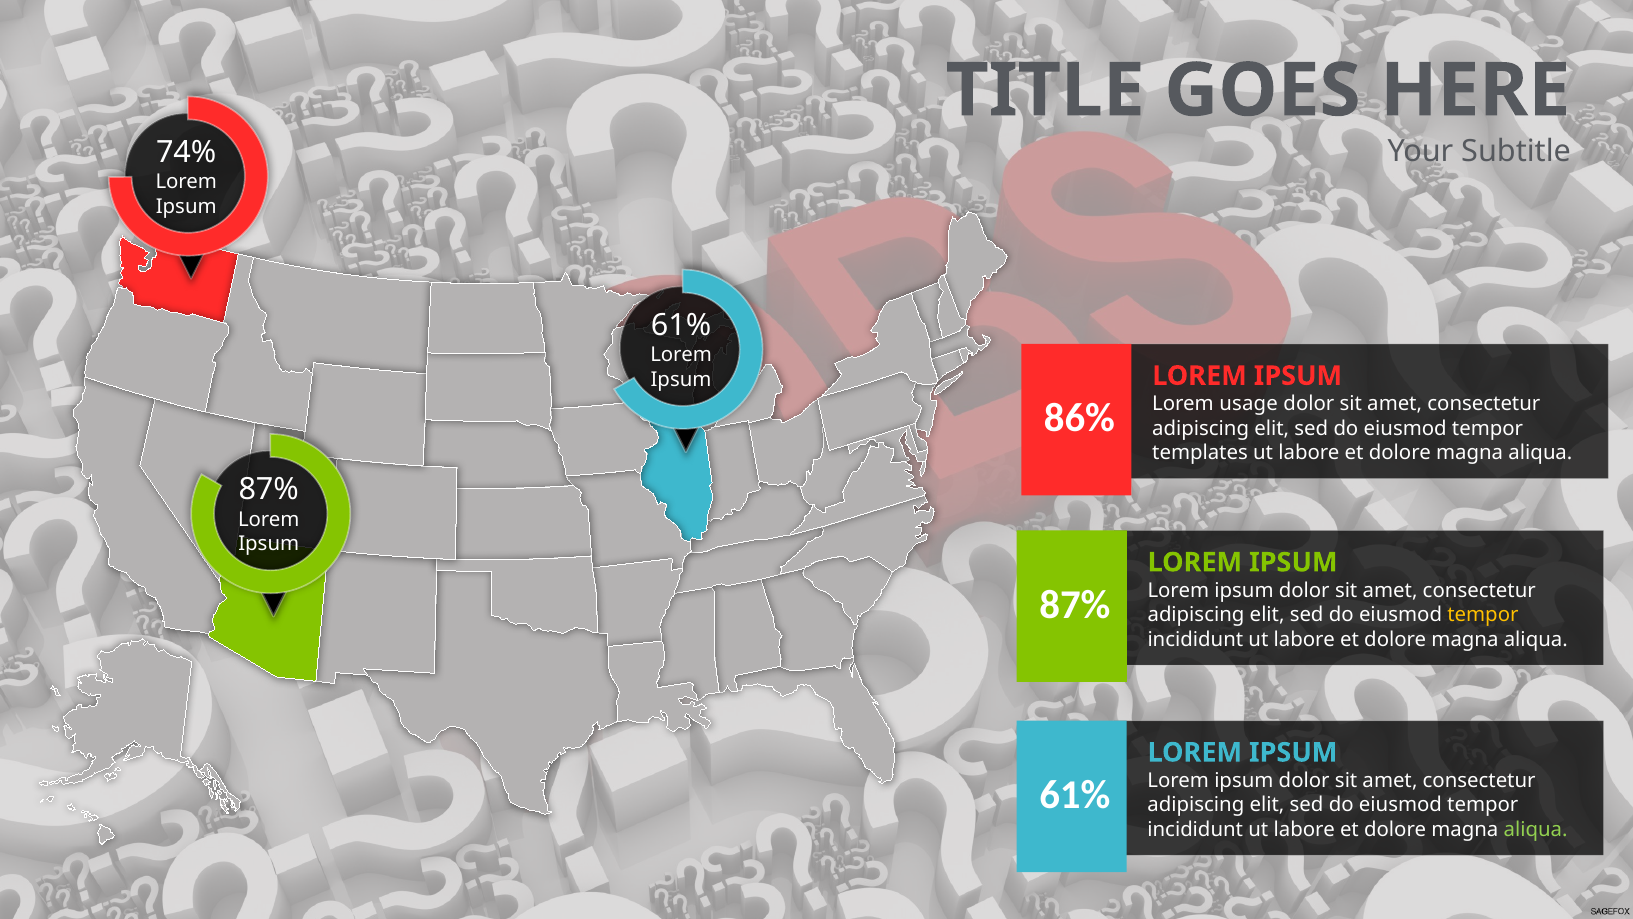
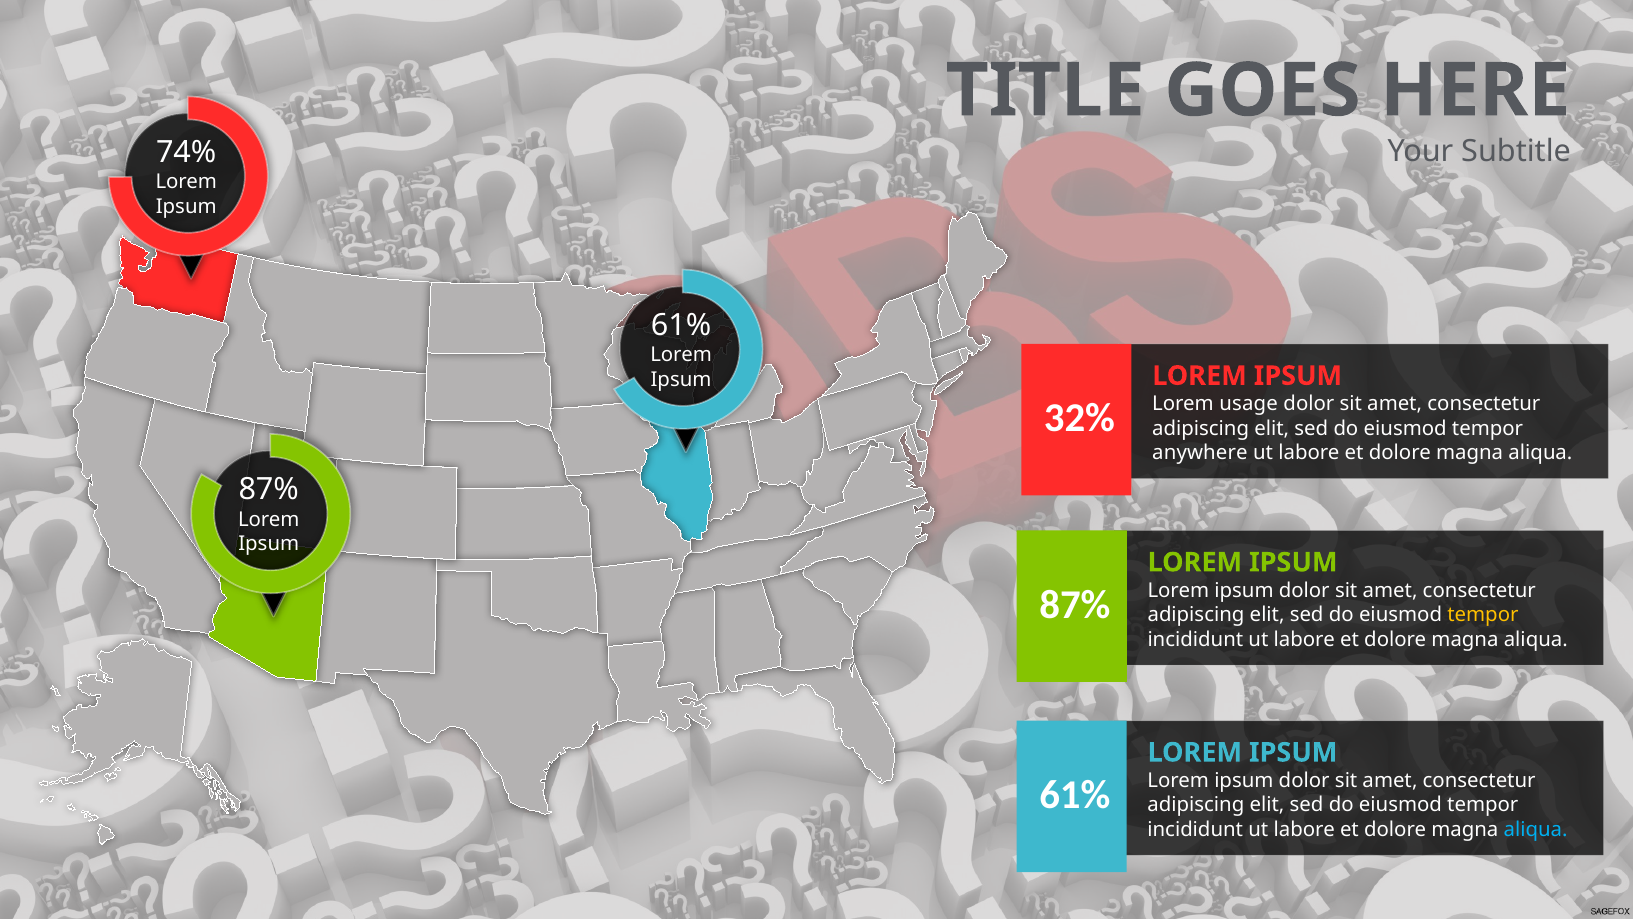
86%: 86% -> 32% (1079, 418)
templates: templates -> anywhere (1200, 453)
aliqua colour: light green -> light blue (1536, 829)
